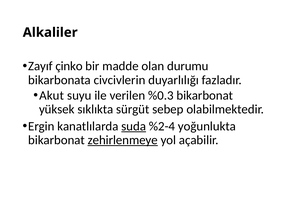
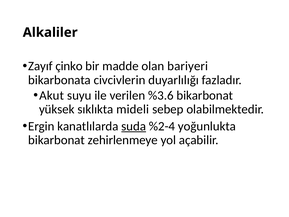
durumu: durumu -> bariyeri (188, 66)
%0.3: %0.3 -> %3.6 (161, 95)
sürgüt: sürgüt -> mideli (133, 109)
zehirlenmeye underline: present -> none (123, 140)
